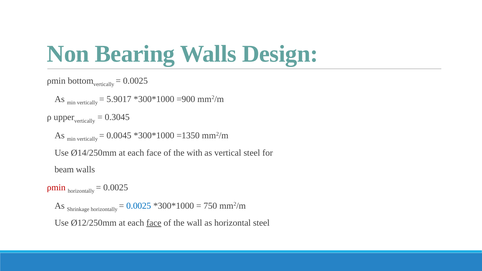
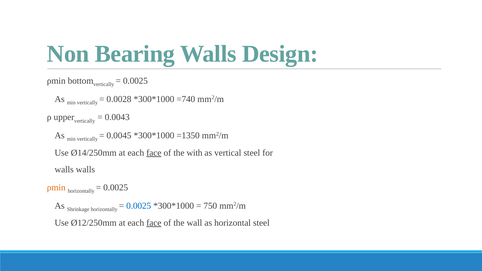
5.9017: 5.9017 -> 0.0028 (119, 99)
=900: =900 -> =740 (186, 99)
0.3045: 0.3045 -> 0.0043 (117, 117)
face underline: none -> present (154, 153)
beam: beam -> walls (64, 170)
ρmin colour: red -> orange (56, 188)
